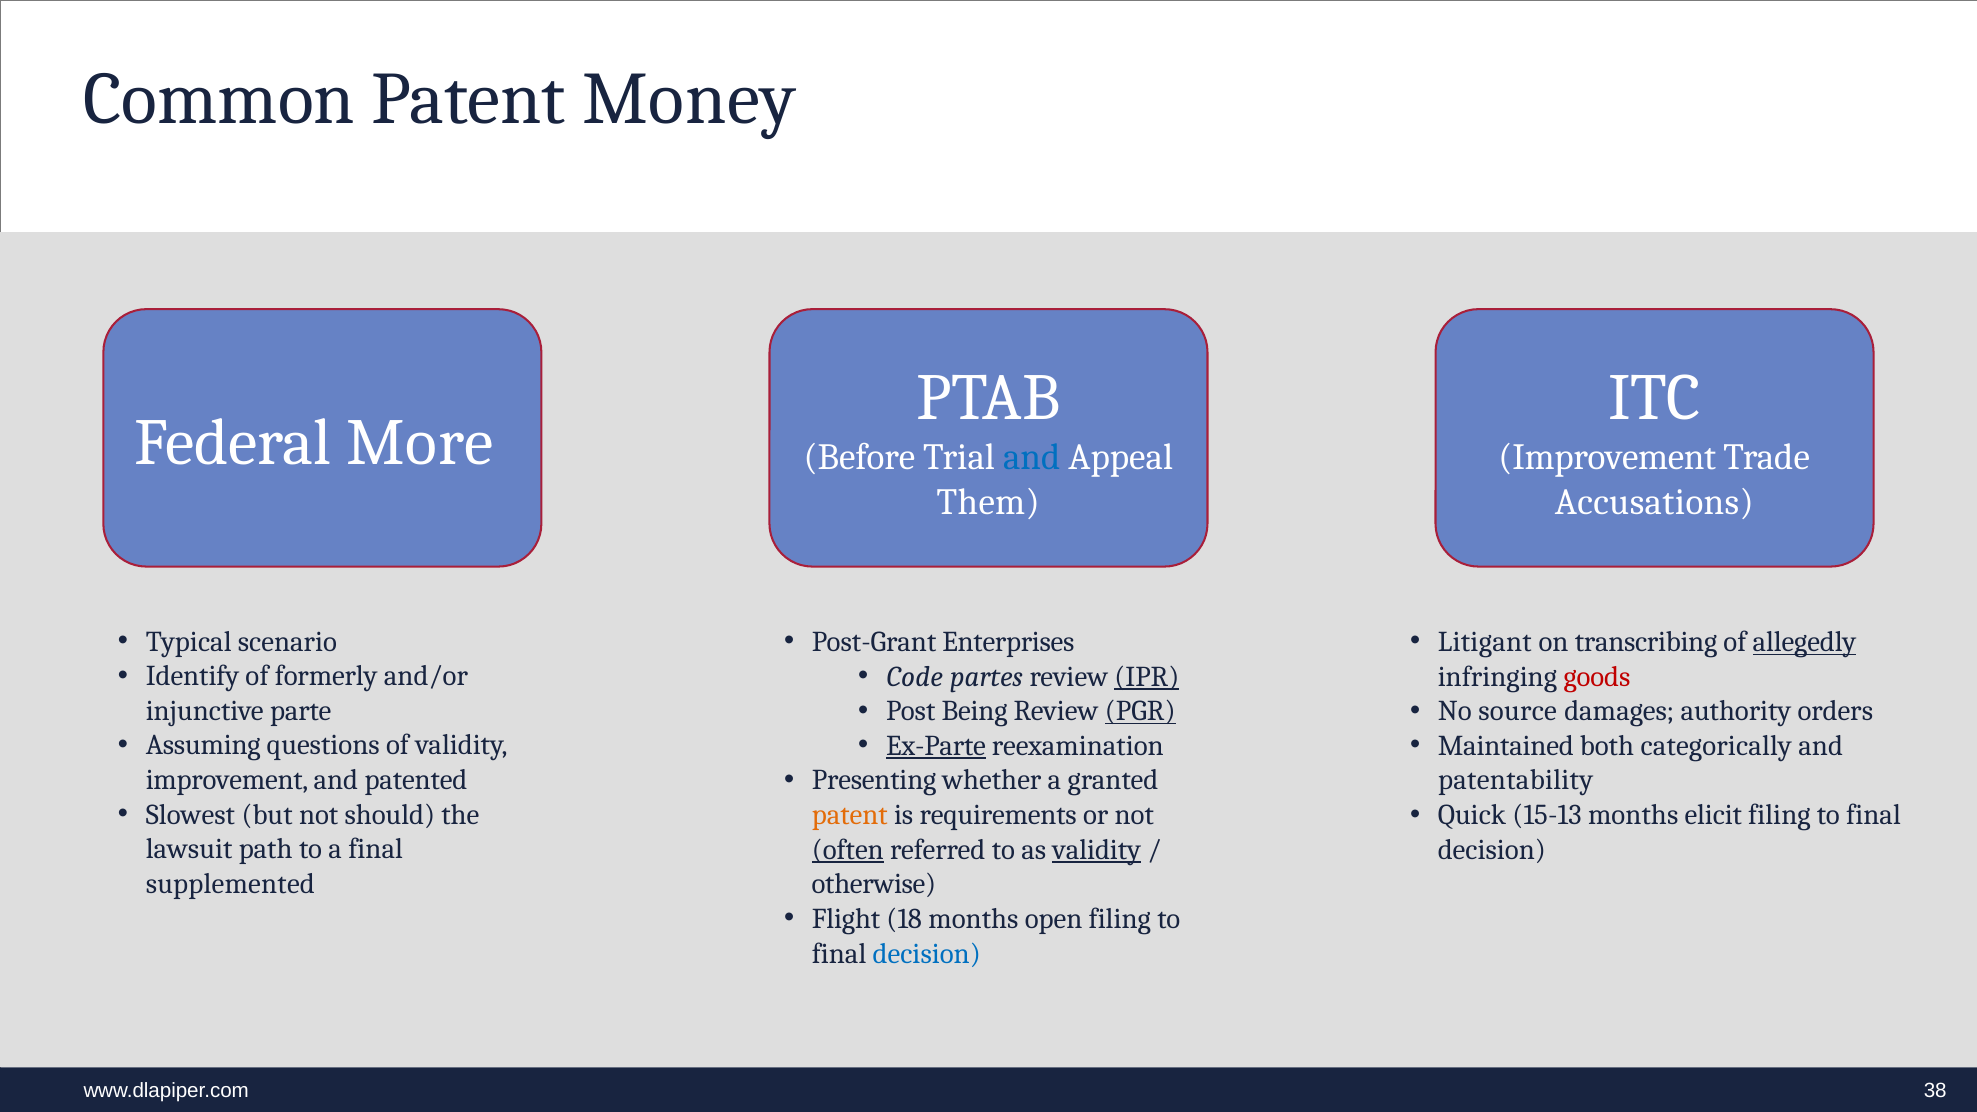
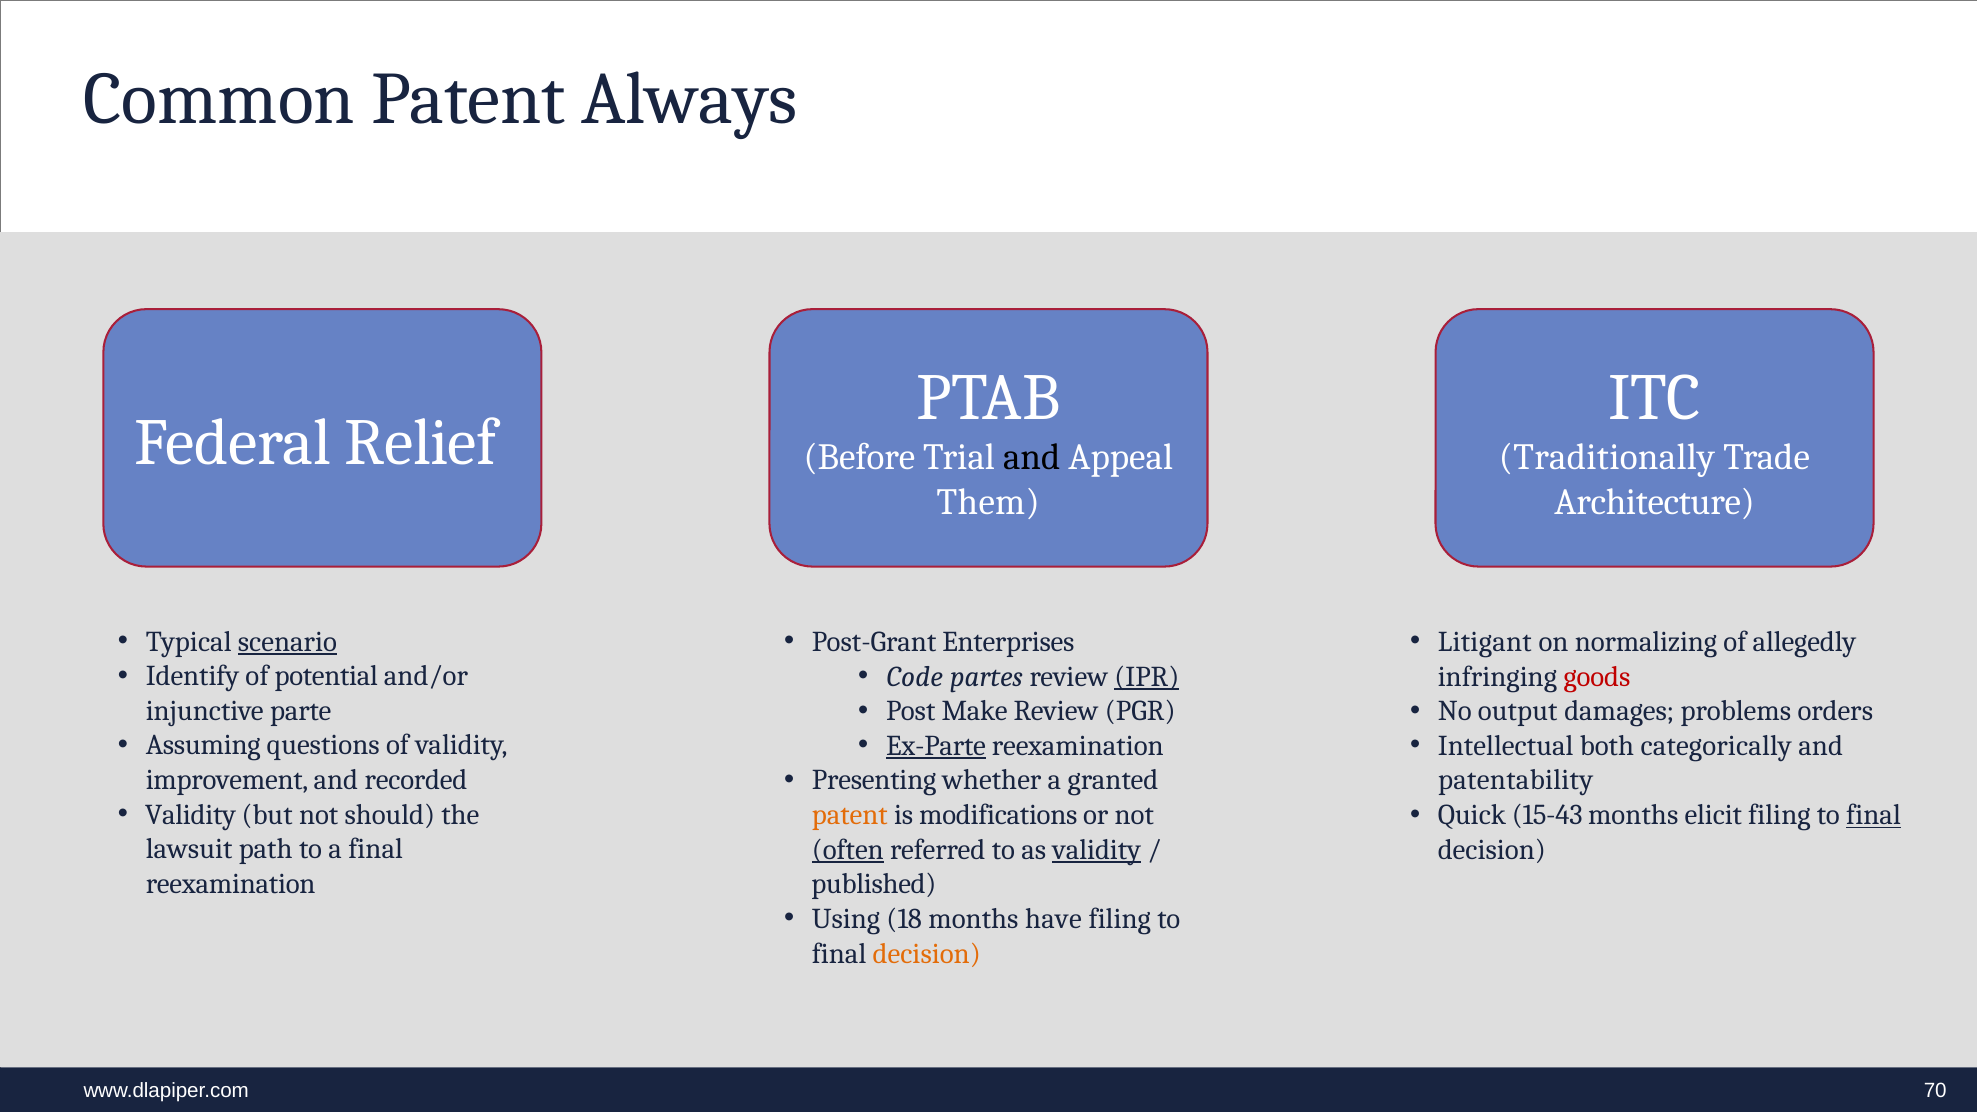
Money: Money -> Always (690, 99)
More: More -> Relief (421, 442)
and colour: blue -> black (1032, 458)
Improvement: Improvement -> Traditionally (1607, 458)
Accusations: Accusations -> Architecture (1655, 502)
scenario underline: none -> present (287, 642)
transcribing: transcribing -> normalizing (1646, 642)
allegedly underline: present -> none (1805, 642)
formerly: formerly -> potential (326, 676)
Being: Being -> Make (975, 711)
PGR underline: present -> none (1140, 711)
source: source -> output (1518, 711)
authority: authority -> problems (1736, 711)
Maintained: Maintained -> Intellectual (1506, 746)
patented: patented -> recorded (416, 780)
Slowest: Slowest -> Validity (191, 815)
15-13: 15-13 -> 15-43 (1547, 815)
final underline: none -> present (1874, 815)
requirements: requirements -> modifications (998, 815)
supplemented: supplemented -> reexamination (231, 884)
otherwise: otherwise -> published (874, 884)
Flight: Flight -> Using (846, 919)
open: open -> have (1053, 919)
decision colour: blue -> orange (927, 954)
38: 38 -> 70 (1935, 1091)
